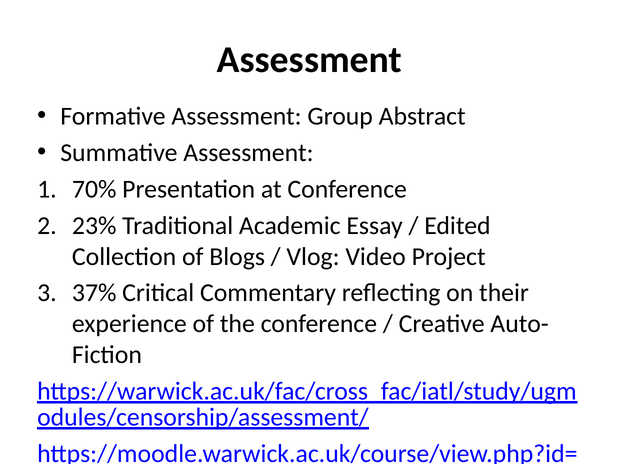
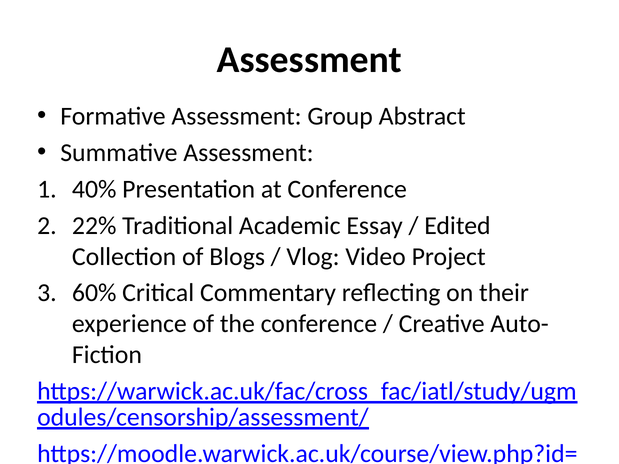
70%: 70% -> 40% (94, 189)
23%: 23% -> 22% (94, 226)
37%: 37% -> 60% (94, 293)
